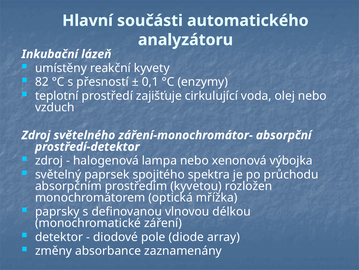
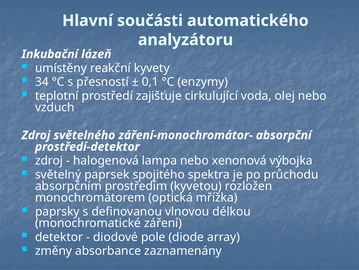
82: 82 -> 34 (42, 82)
